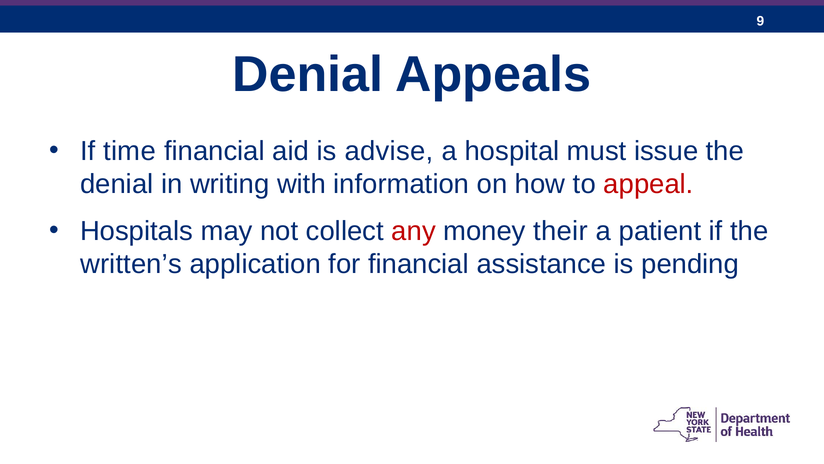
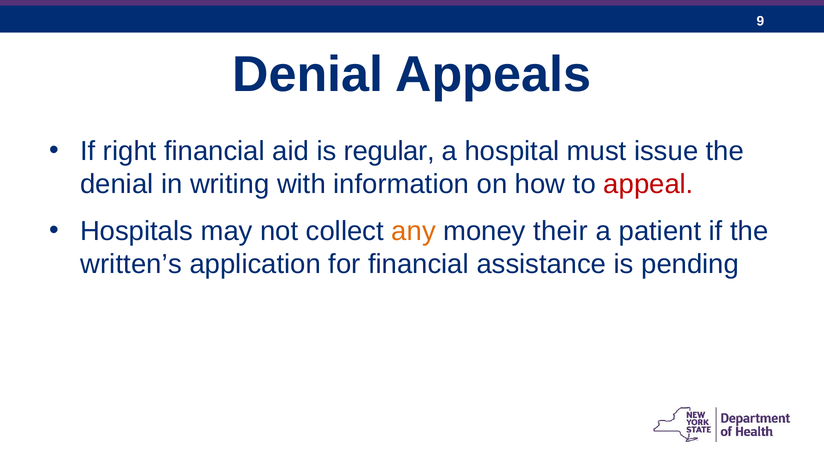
time: time -> right (130, 151)
advise: advise -> regular (389, 151)
any colour: red -> orange (414, 231)
